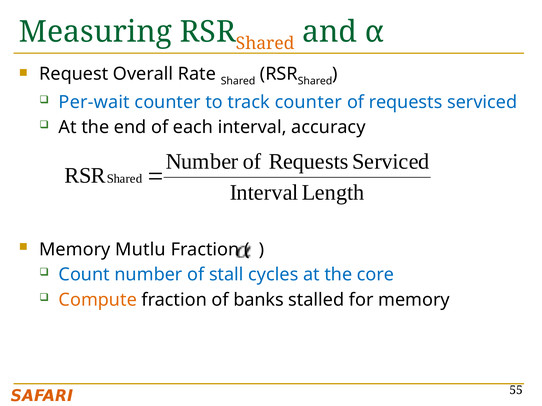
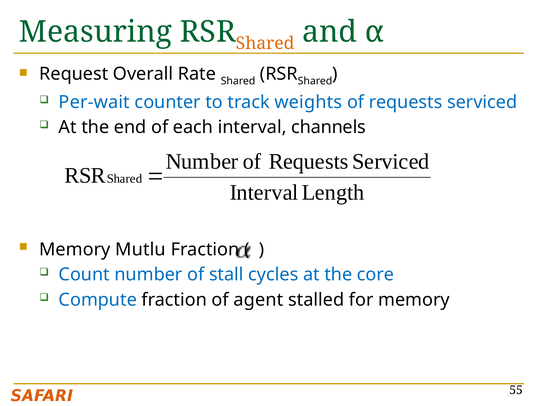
track counter: counter -> weights (308, 102)
accuracy: accuracy -> channels (329, 128)
Compute colour: orange -> blue (98, 300)
banks: banks -> agent (258, 300)
